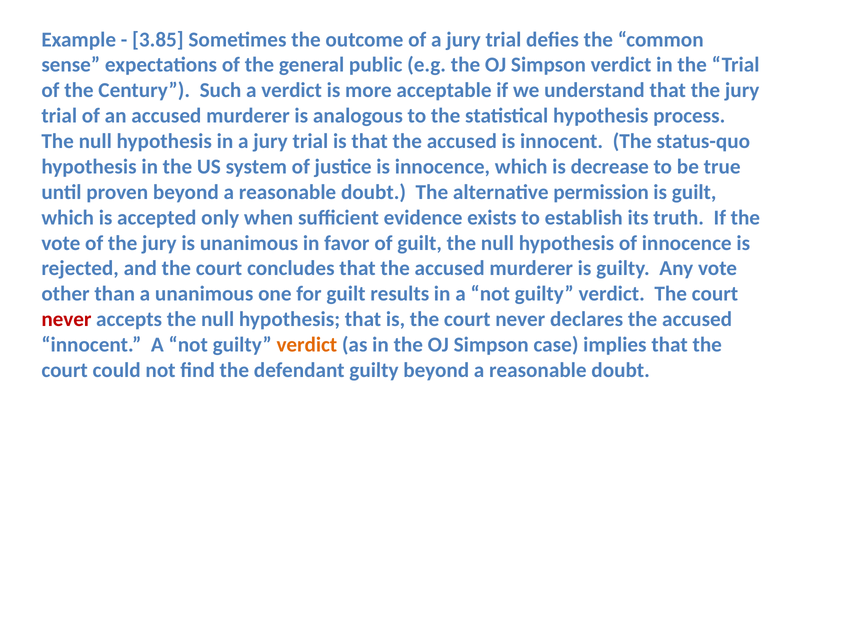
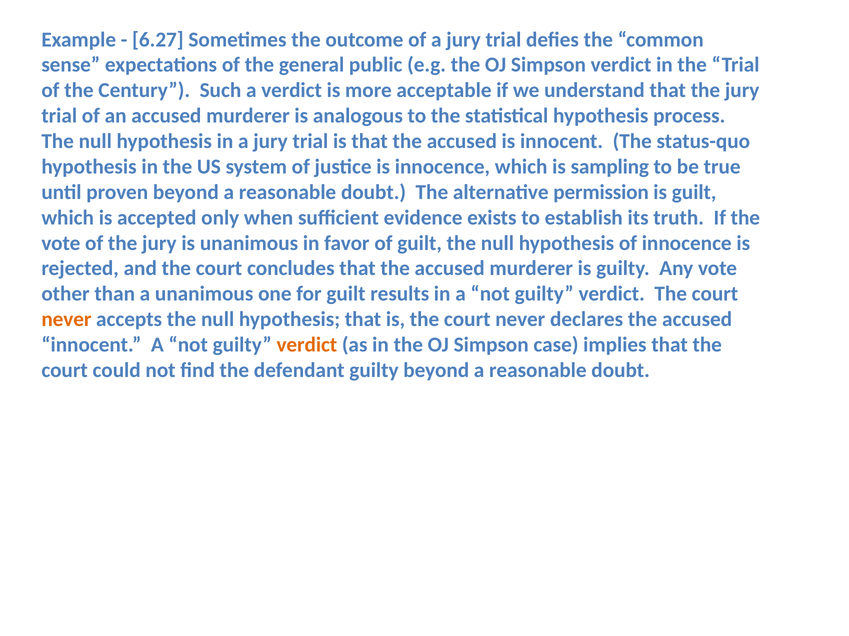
3.85: 3.85 -> 6.27 (158, 40)
decrease: decrease -> sampling (610, 167)
never colour: red -> orange (66, 320)
